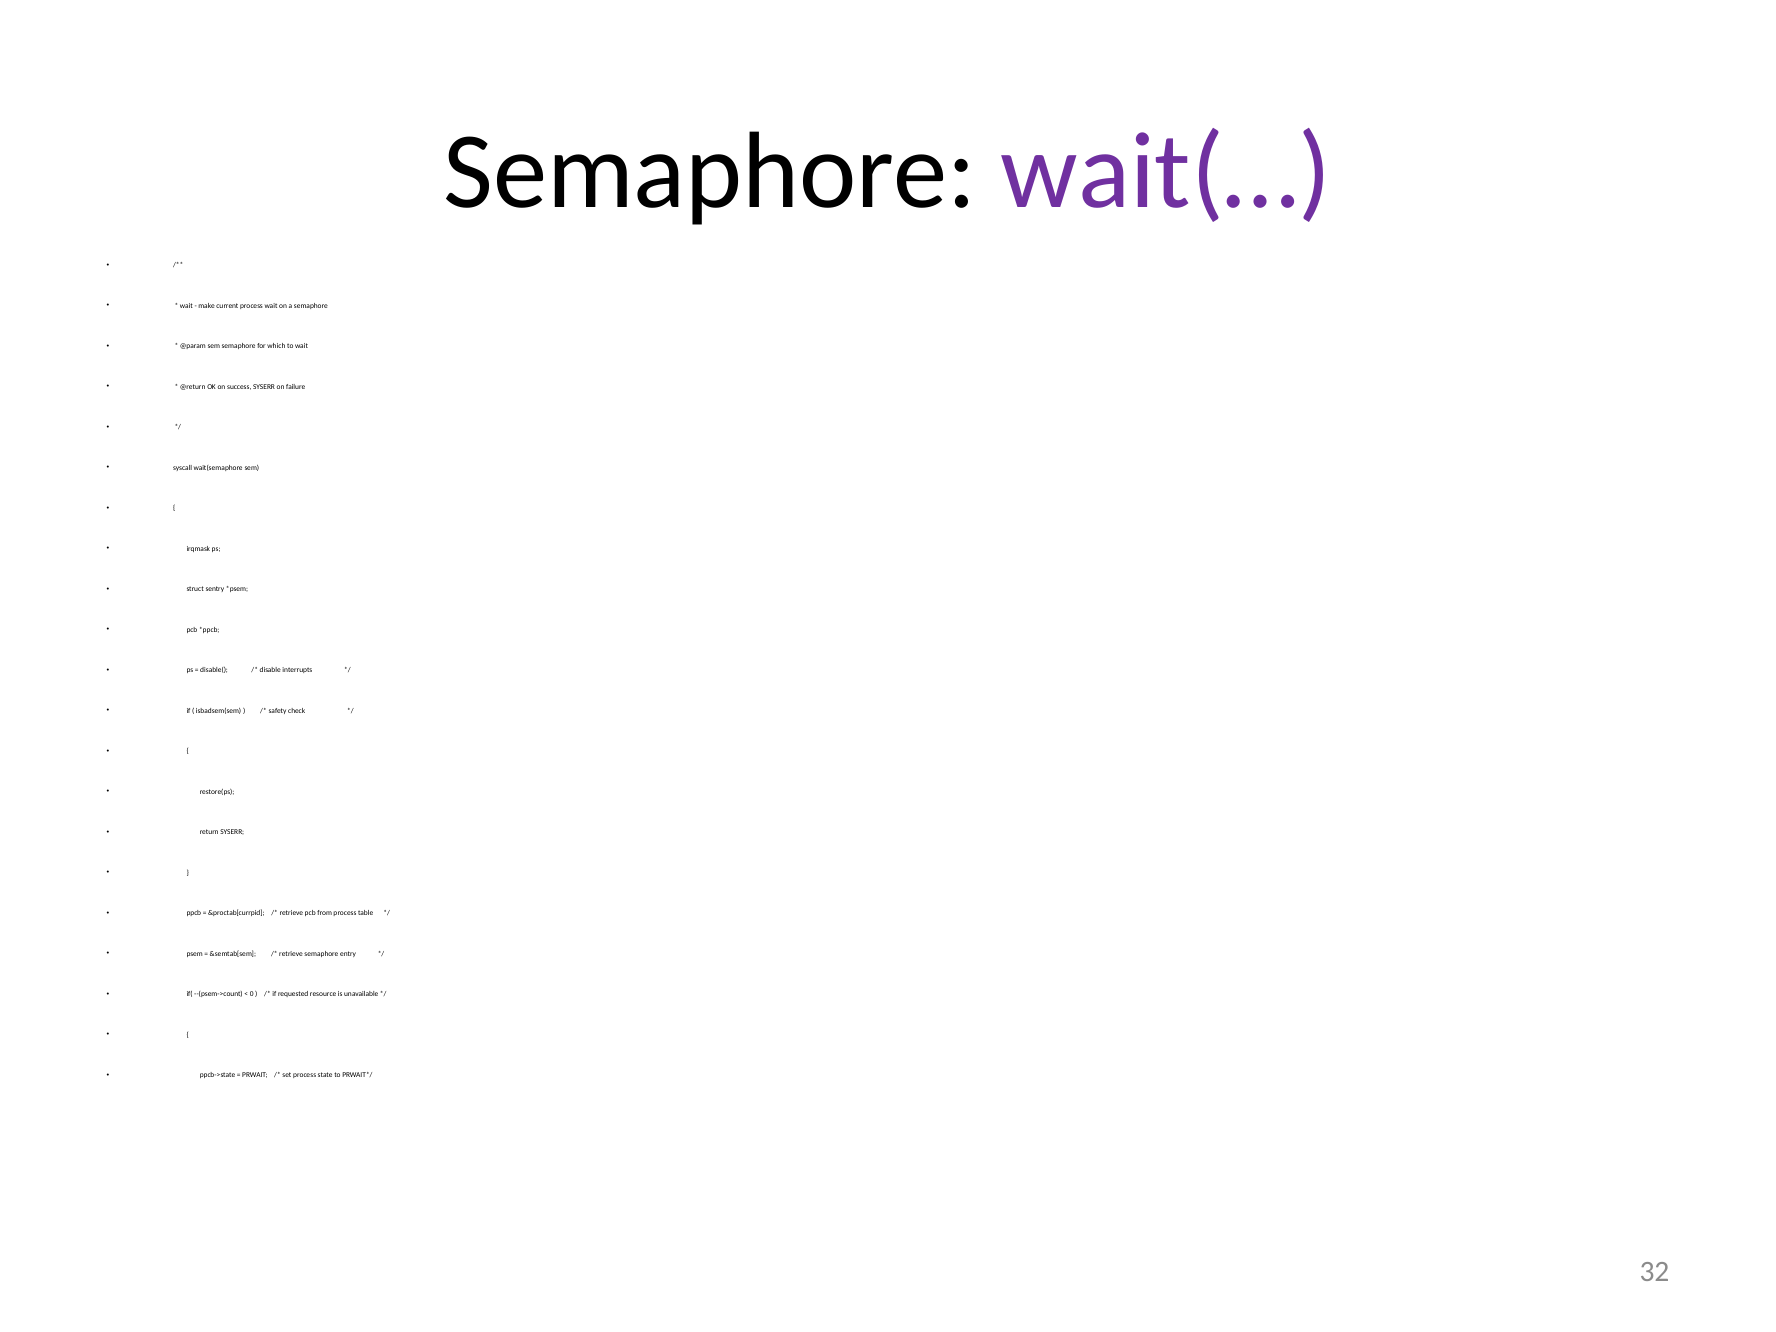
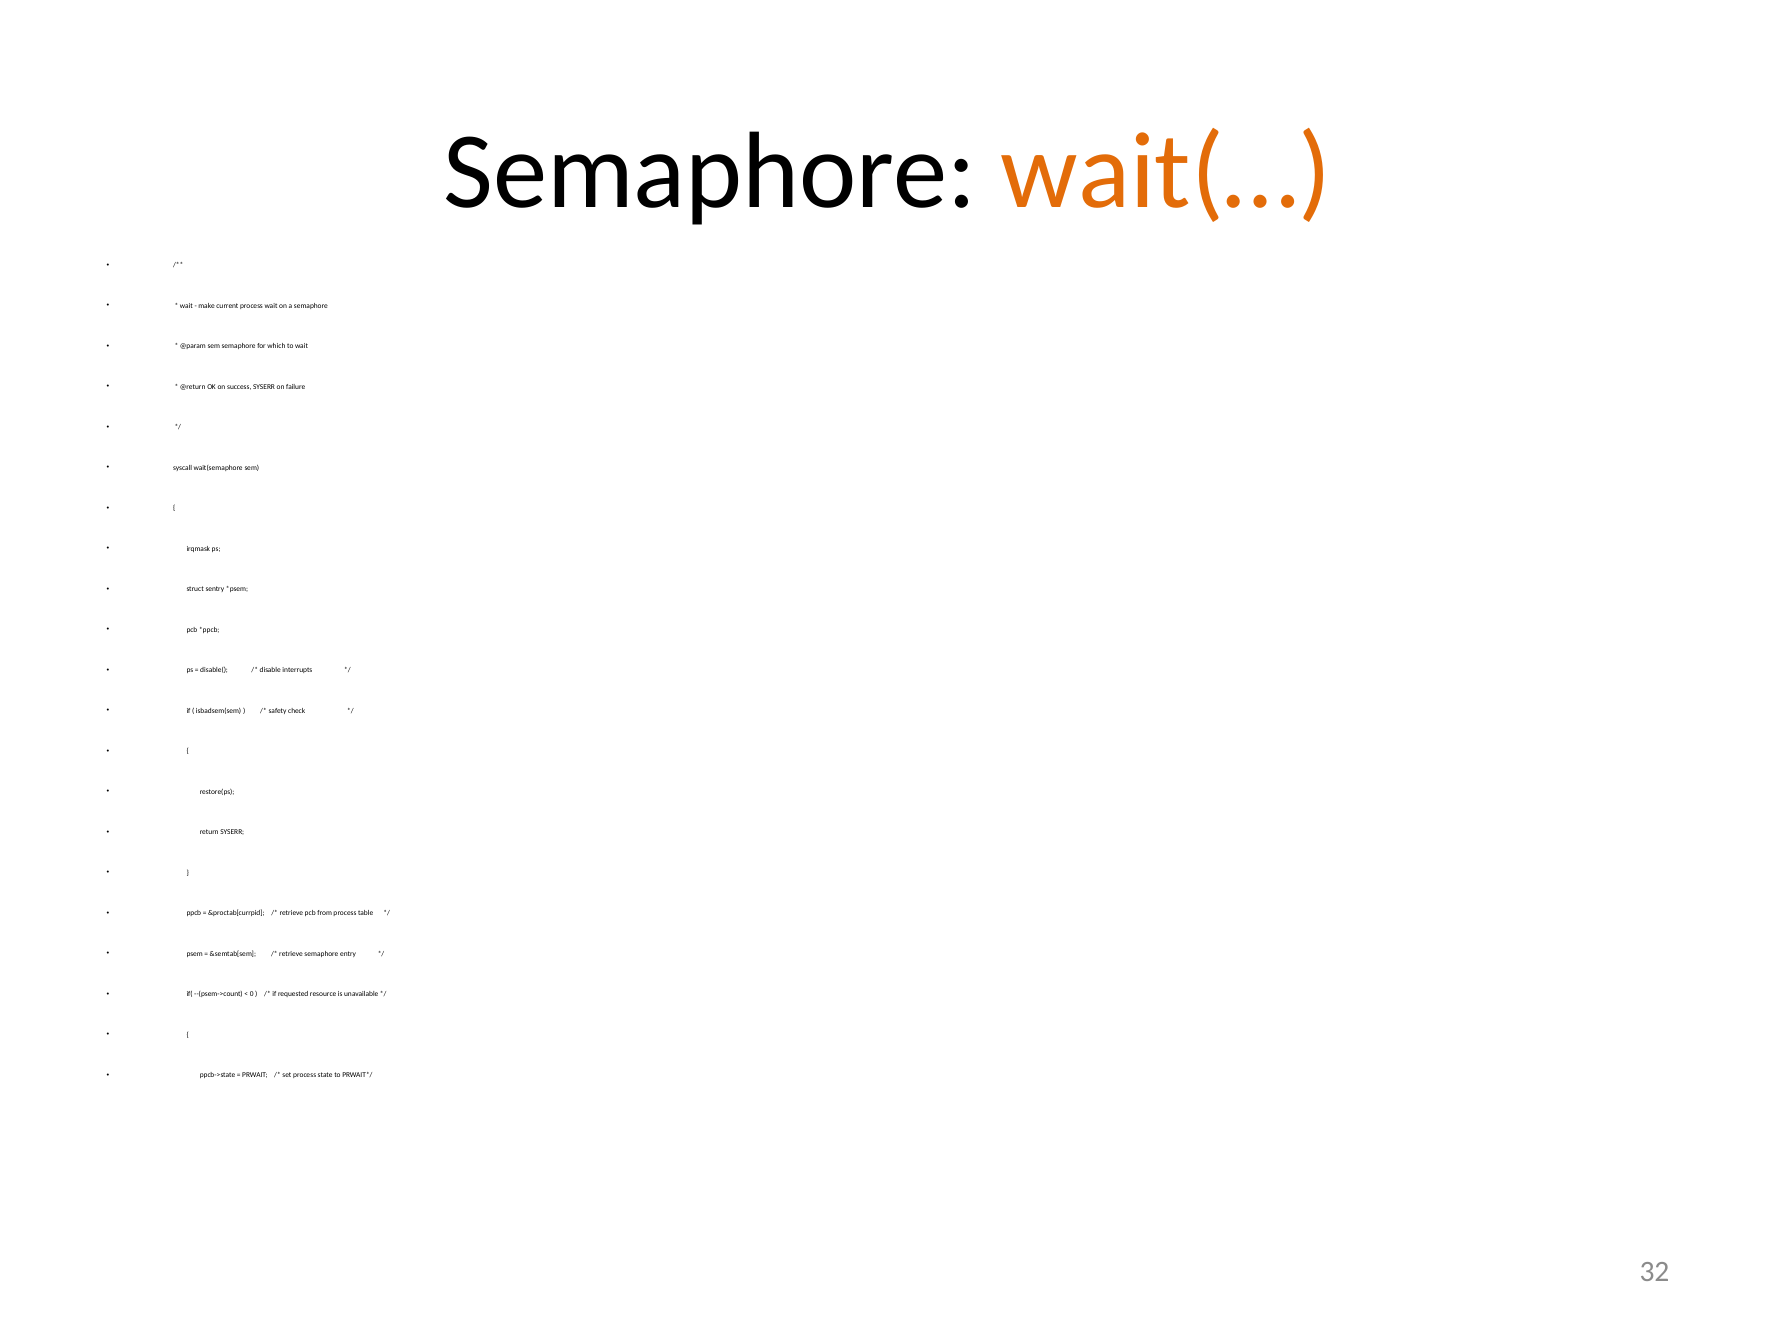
wait(… colour: purple -> orange (1166, 172)
